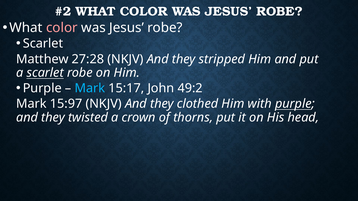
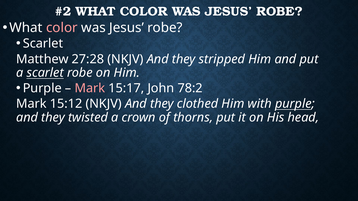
Mark colour: light blue -> pink (90, 88)
49:2: 49:2 -> 78:2 (190, 88)
15:97: 15:97 -> 15:12 (66, 104)
